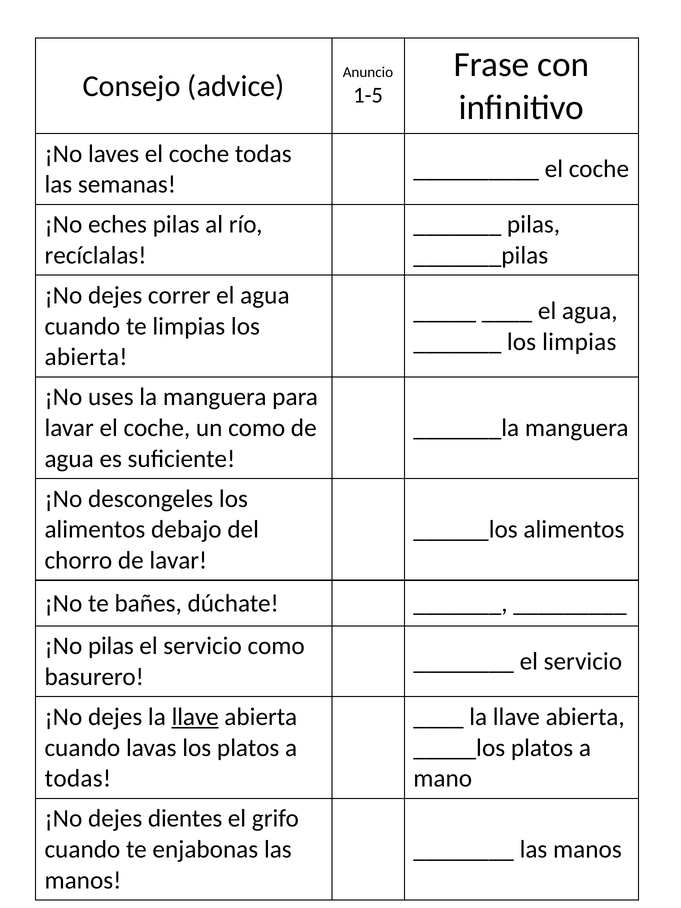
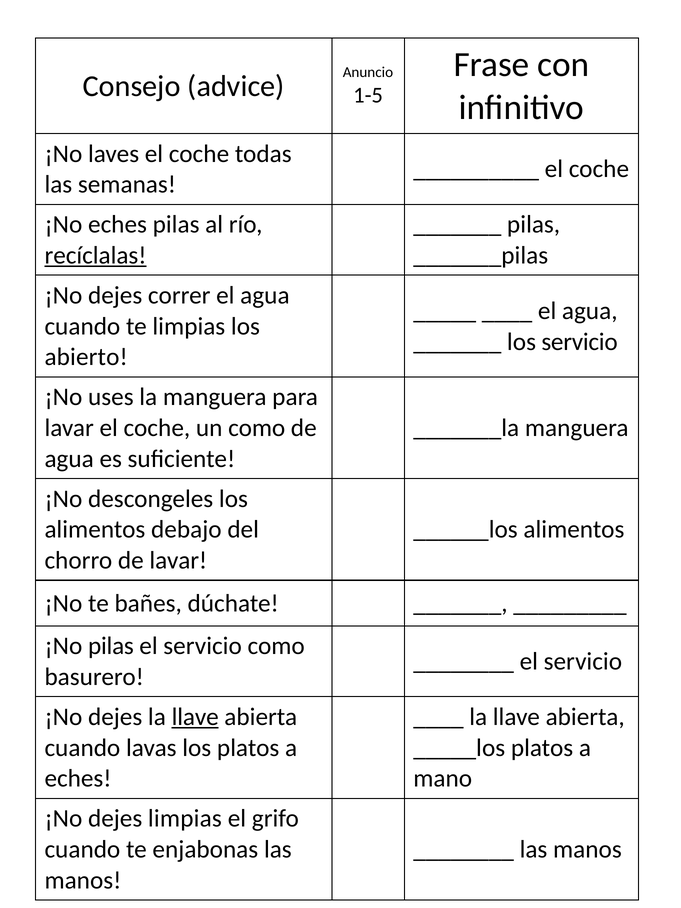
recíclalas underline: none -> present (96, 255)
los limpias: limpias -> servicio (580, 342)
abierta: abierta -> abierto (86, 357)
todas: todas -> eches (78, 779)
dejes dientes: dientes -> limpias (185, 819)
